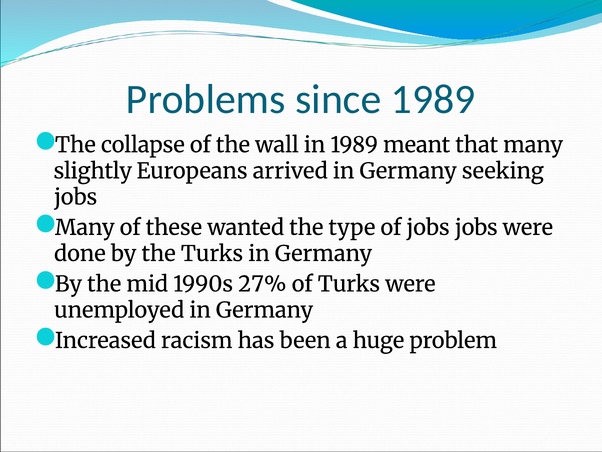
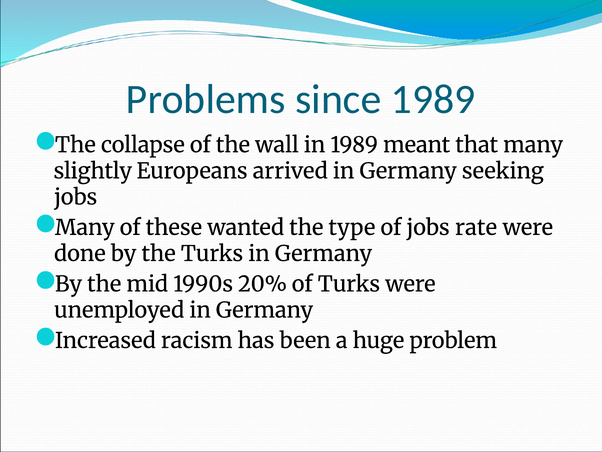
jobs jobs: jobs -> rate (476, 228)
27%: 27% -> 20% (263, 284)
